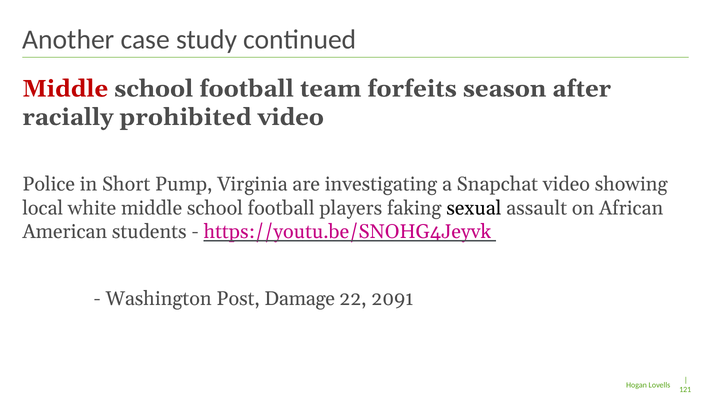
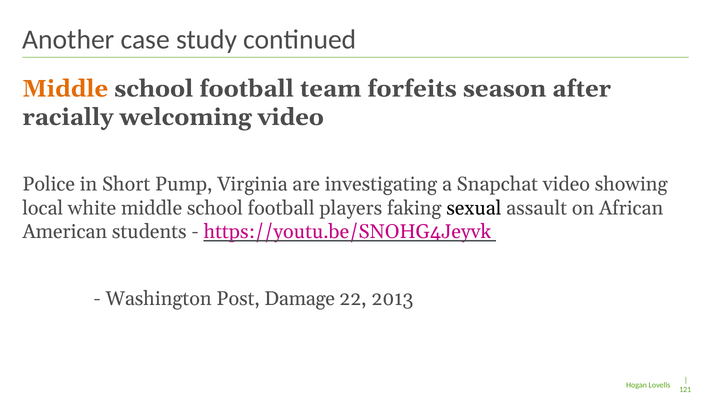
Middle colour: red -> orange (65, 89)
prohibited: prohibited -> welcoming (186, 117)
2091: 2091 -> 2013 (392, 298)
